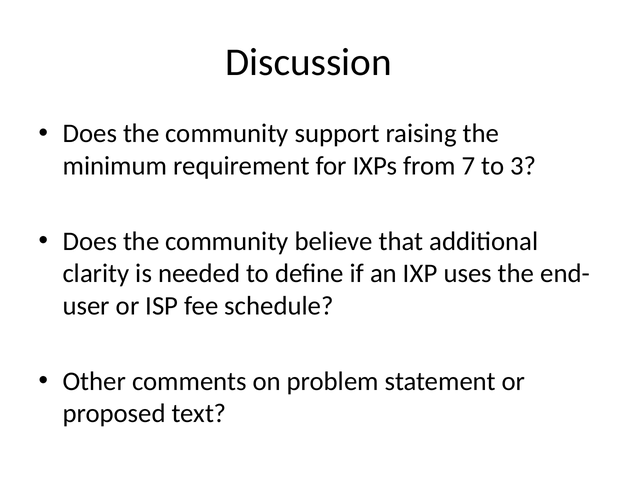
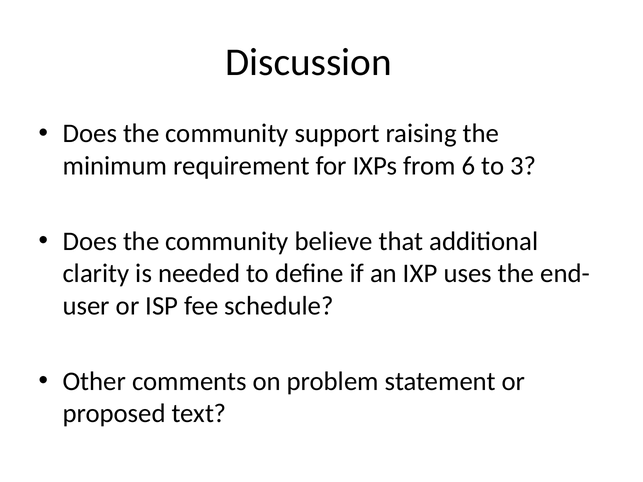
7: 7 -> 6 (469, 166)
